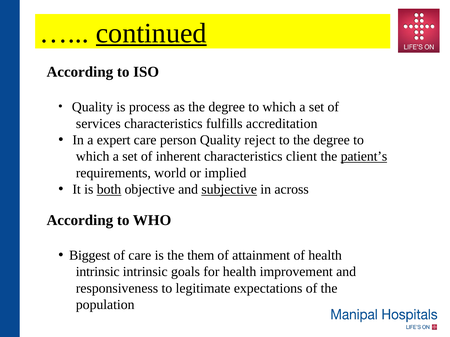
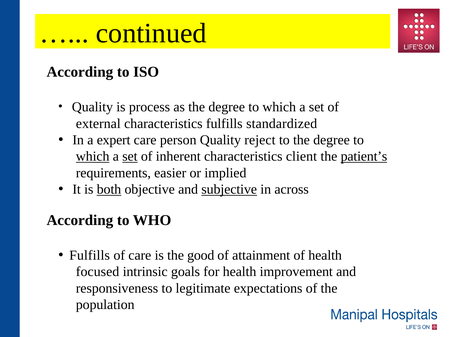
continued underline: present -> none (151, 33)
services: services -> external (98, 124)
accreditation: accreditation -> standardized (282, 124)
which underline: none -> present (93, 157)
set underline: none -> present (130, 157)
world: world -> easier (170, 173)
Biggest: Biggest -> Fulfills (90, 256)
them: them -> good (201, 256)
intrinsic: intrinsic -> focused (98, 272)
